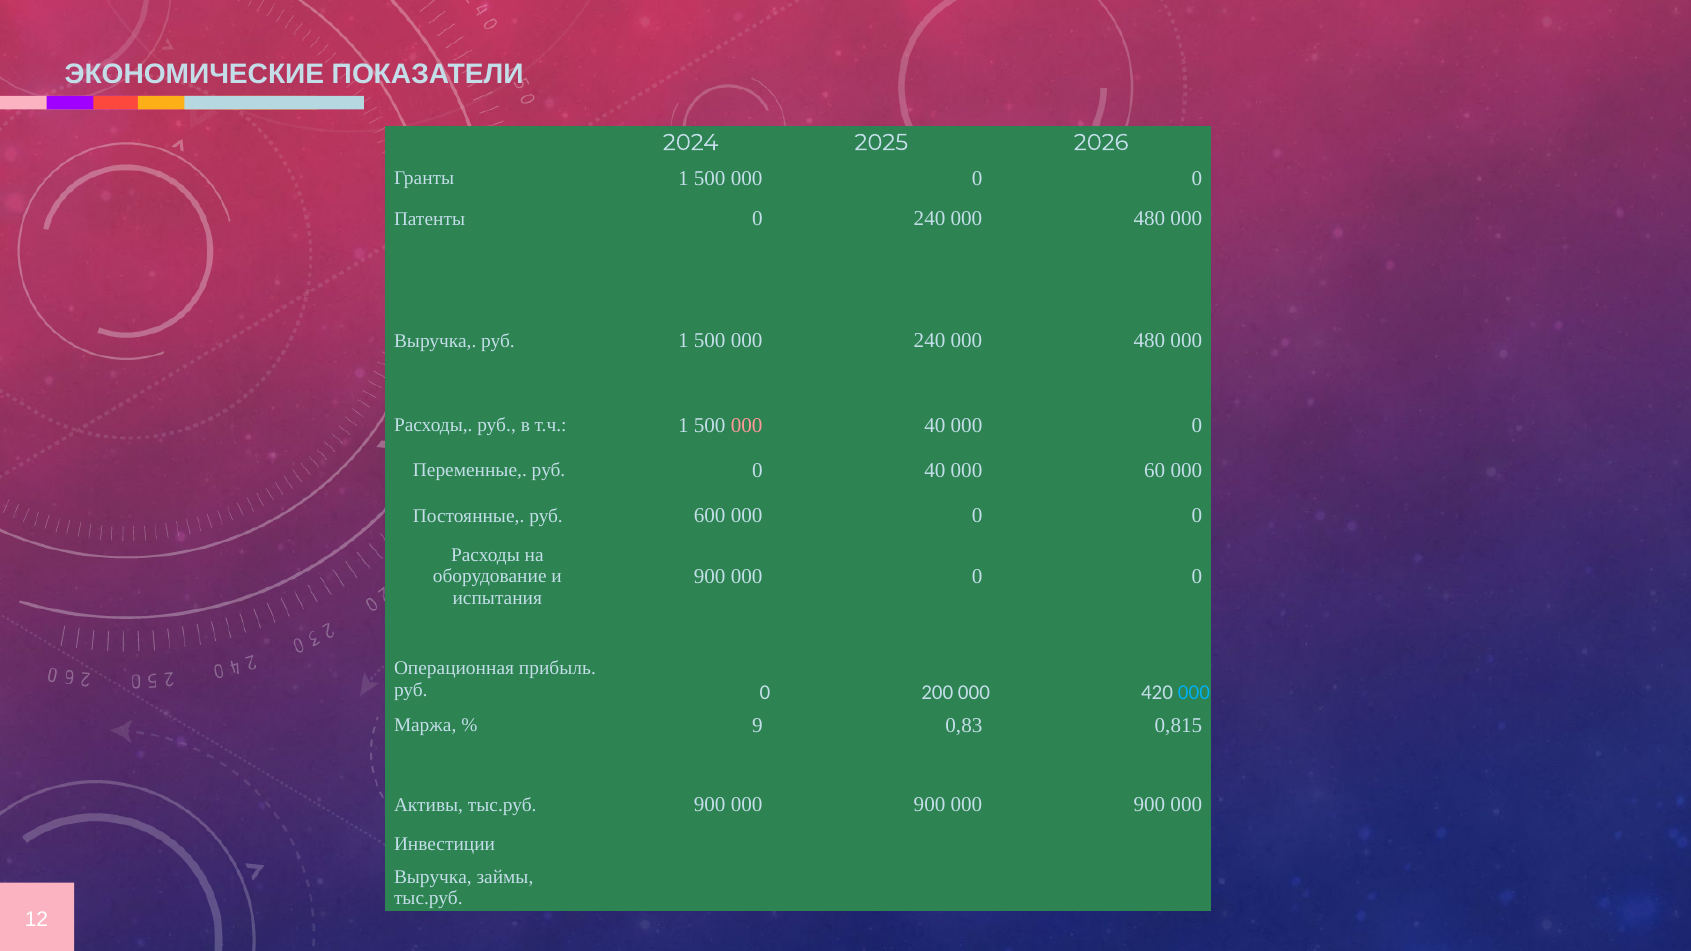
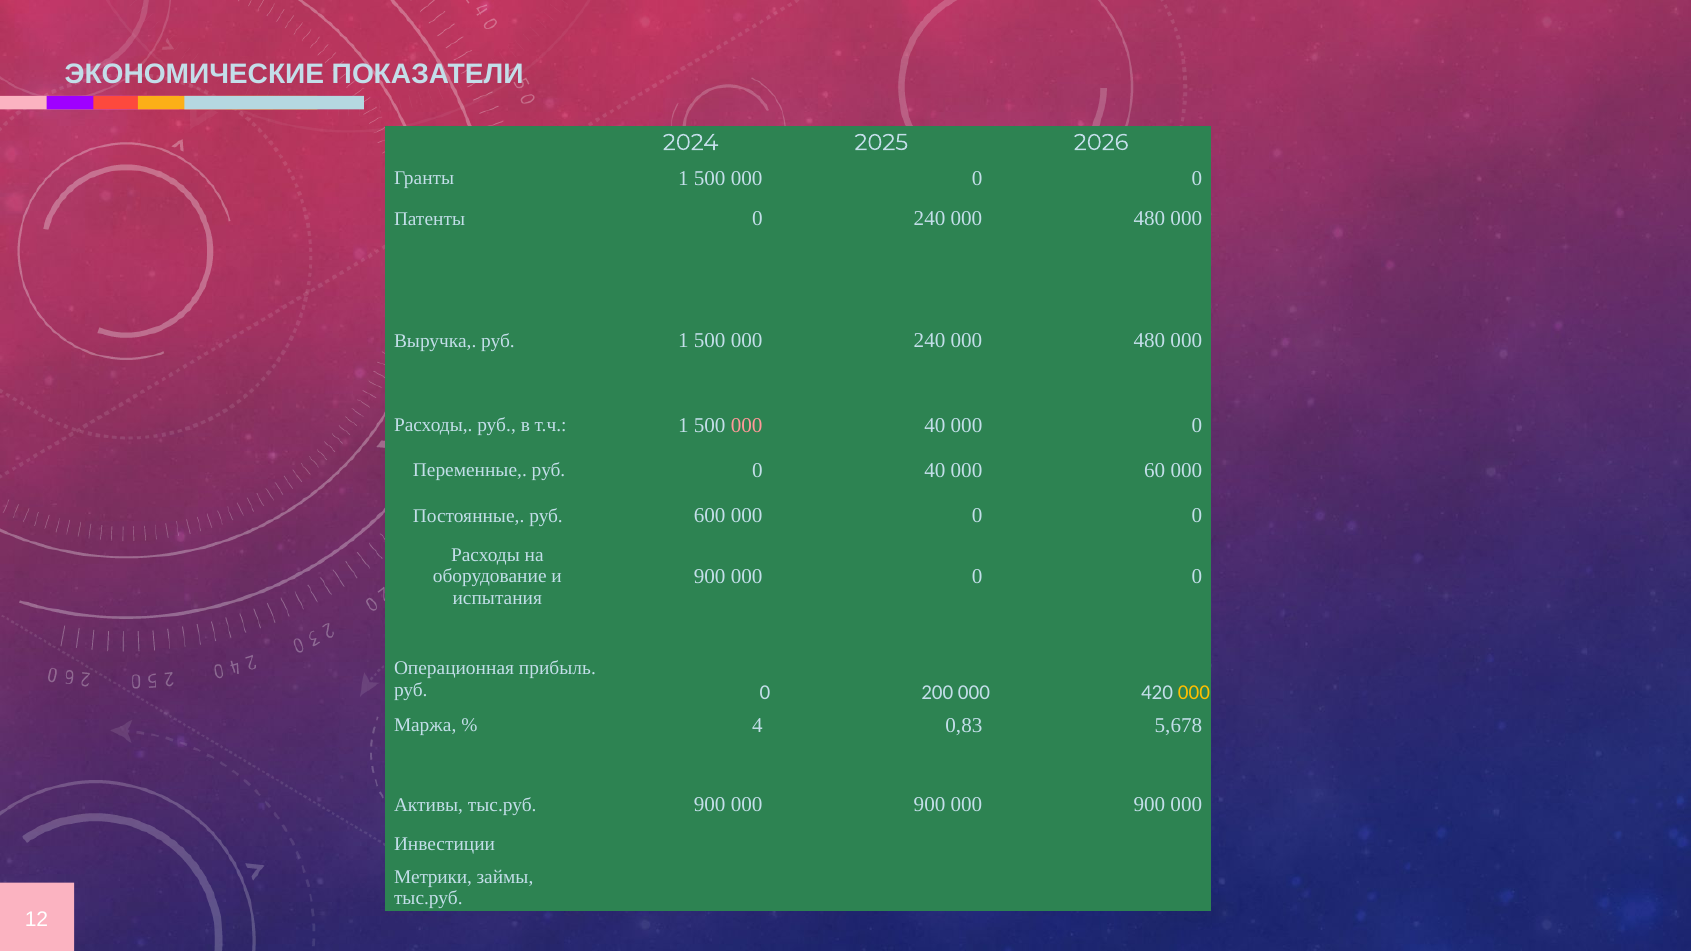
000 colour: light blue -> yellow (1194, 693)
9: 9 -> 4 (757, 725)
0,815: 0,815 -> 5,678 (1178, 725)
Выручка: Выручка -> Метрики (433, 877)
